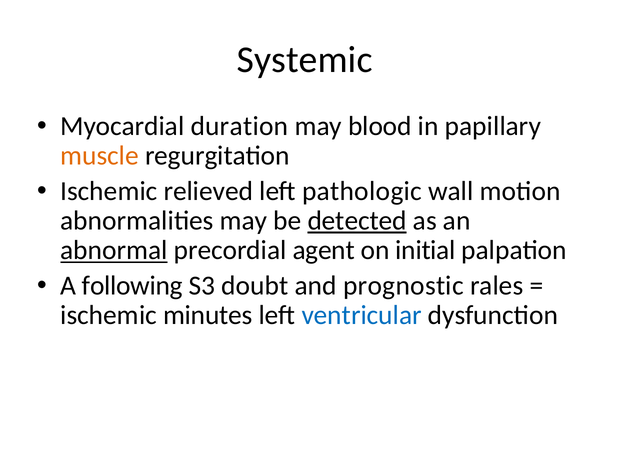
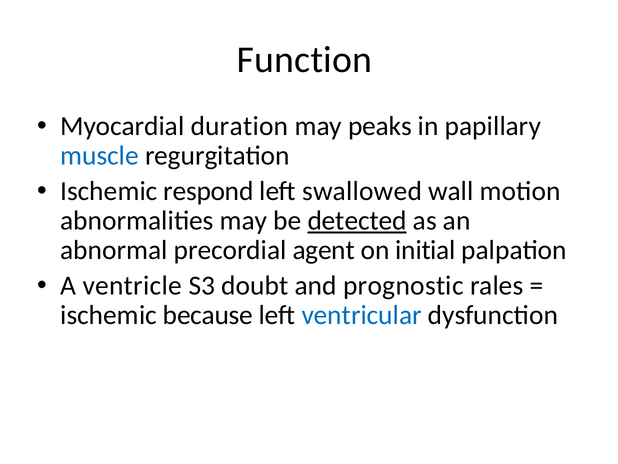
Systemic: Systemic -> Function (305, 60)
blood: blood -> peaks (380, 126)
muscle colour: orange -> blue (100, 156)
relieved: relieved -> respond (208, 191)
pathologic: pathologic -> swallowed (362, 191)
abnormal underline: present -> none (114, 250)
following: following -> ventricle (132, 285)
minutes: minutes -> because (208, 315)
